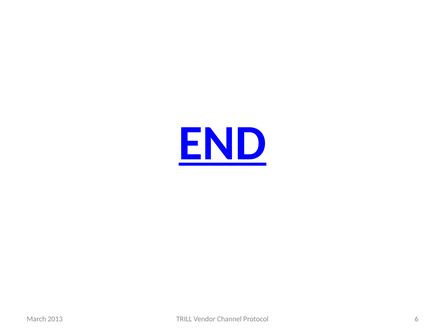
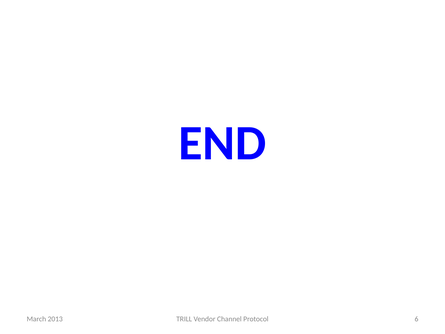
END underline: present -> none (222, 143)
